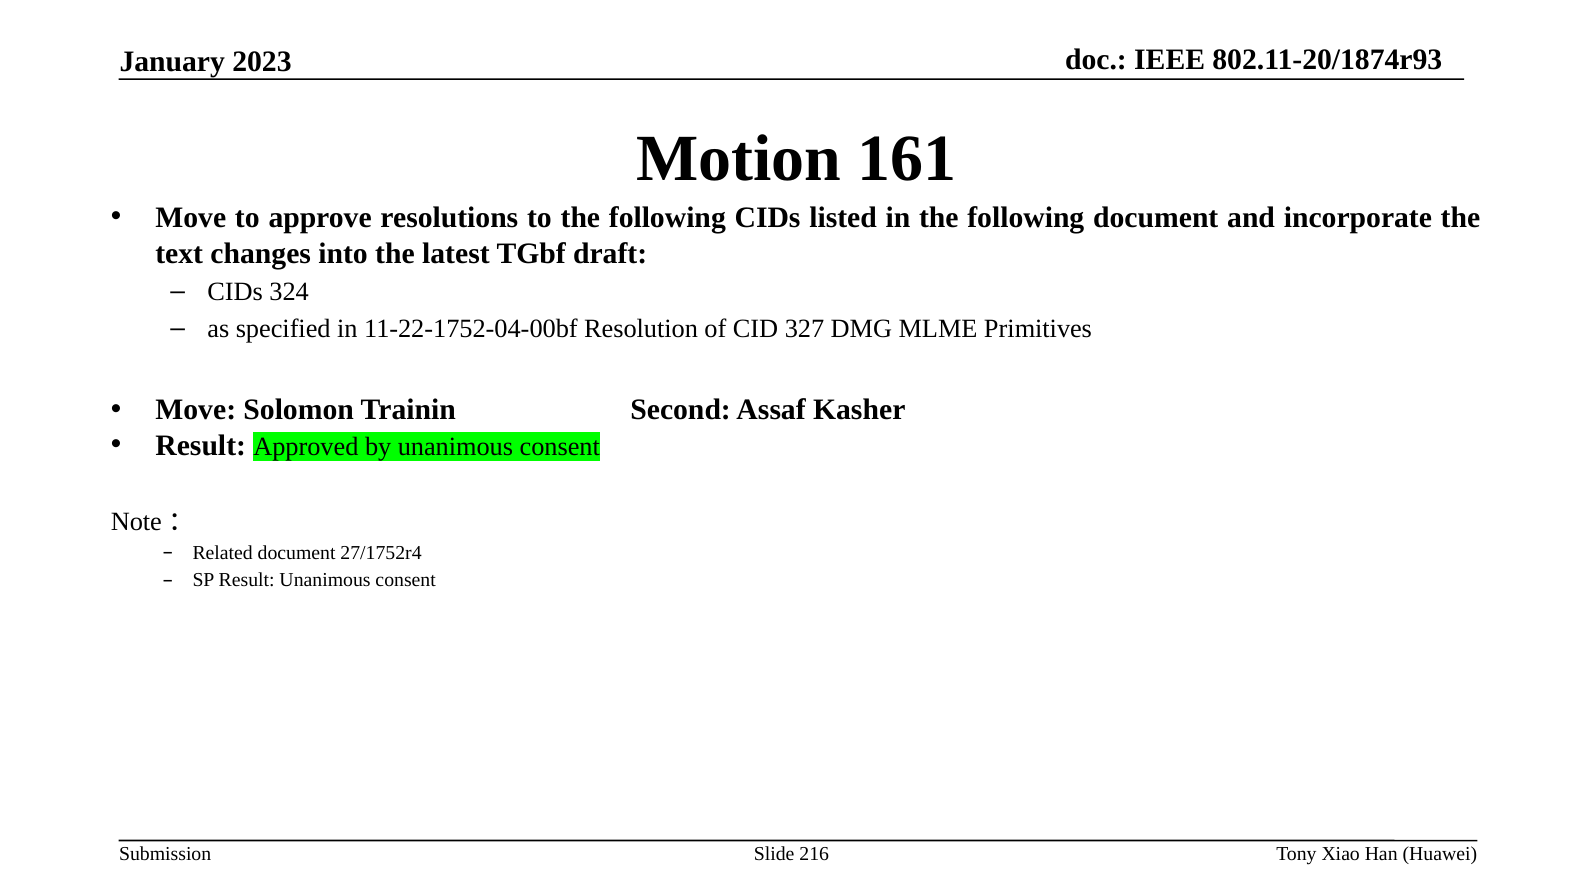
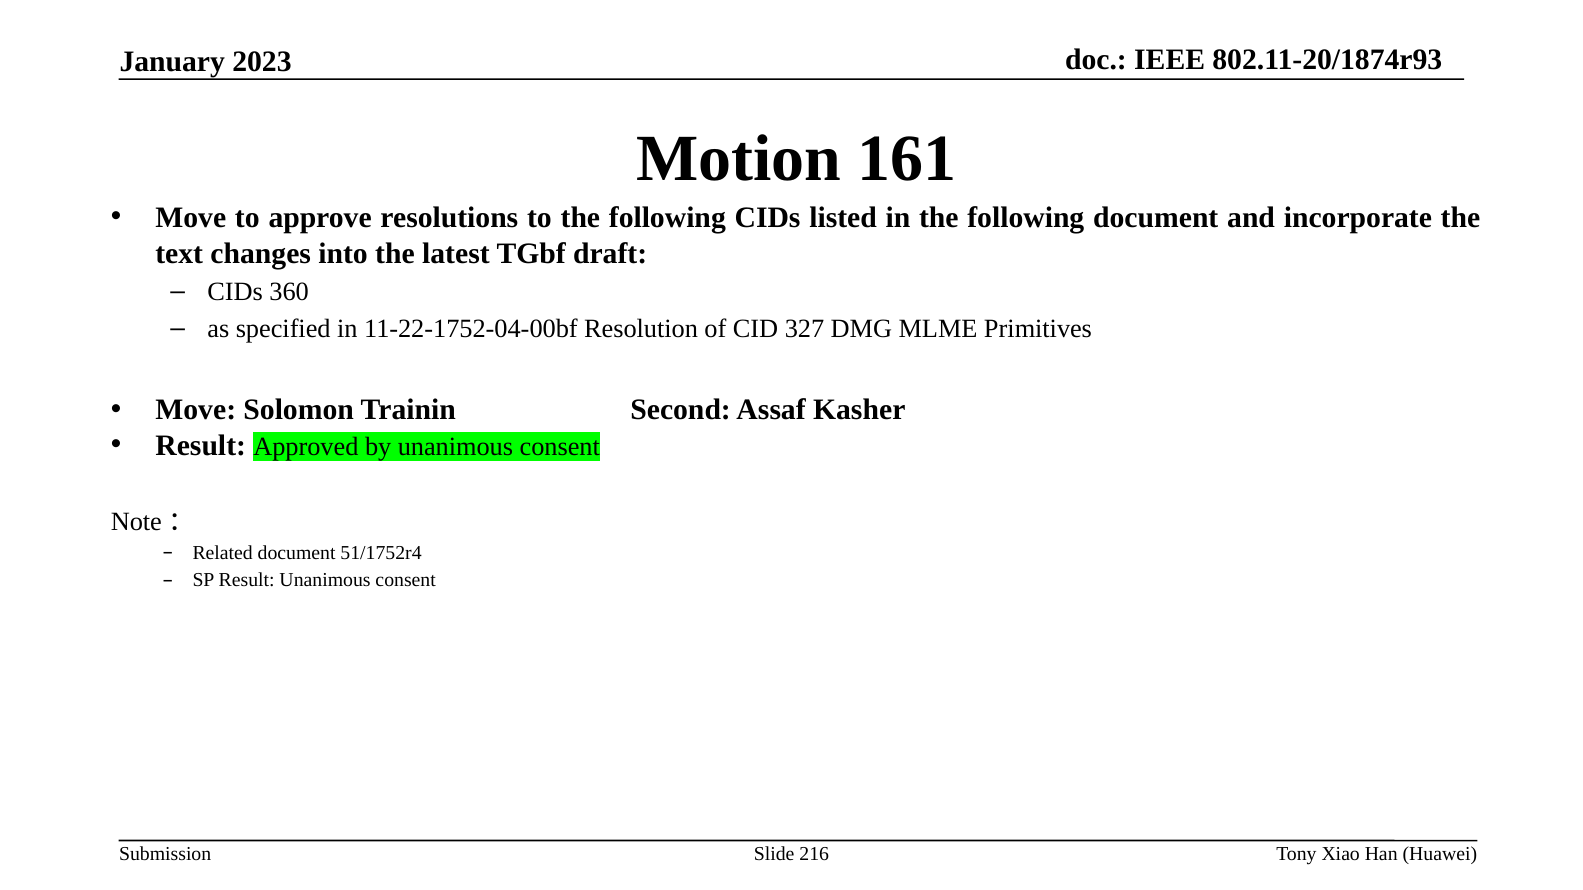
324: 324 -> 360 (289, 292)
27/1752r4: 27/1752r4 -> 51/1752r4 (381, 553)
